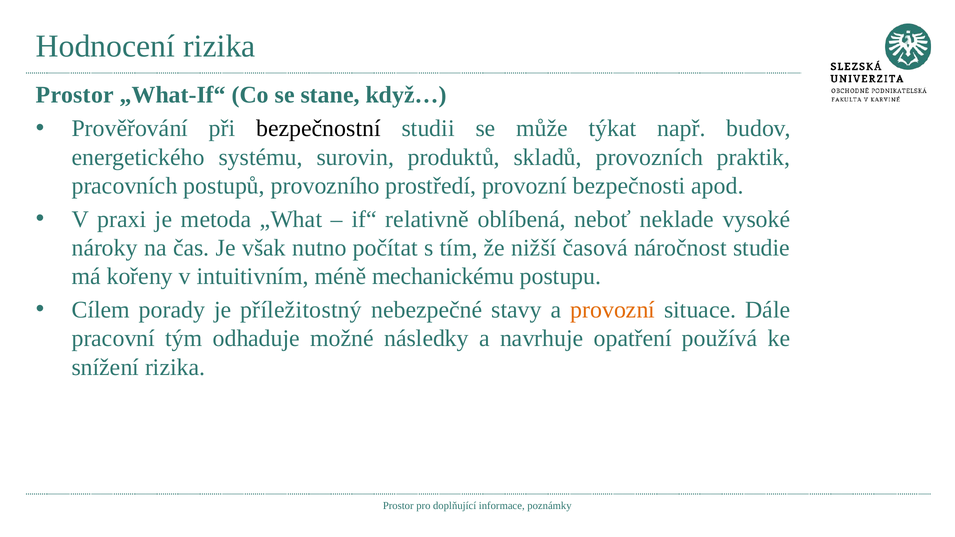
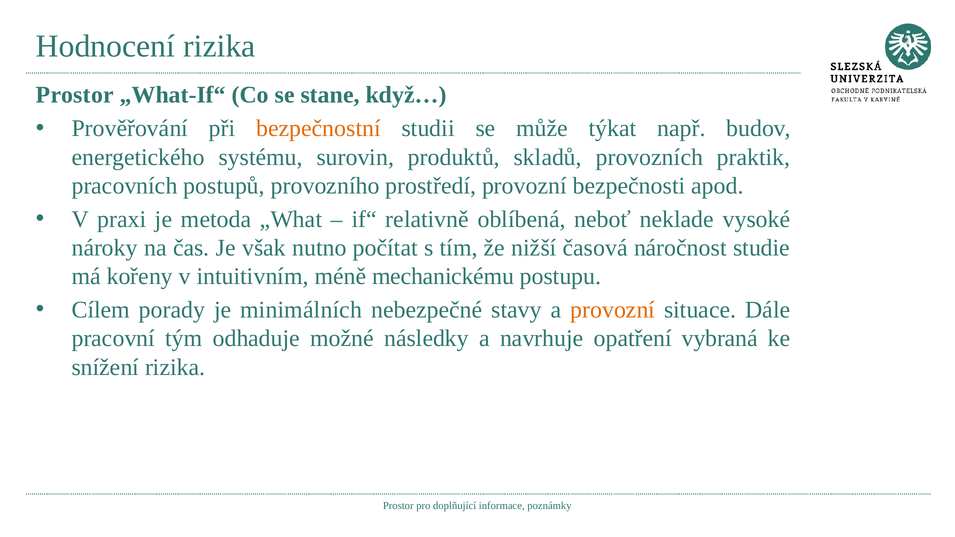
bezpečnostní colour: black -> orange (319, 129)
příležitostný: příležitostný -> minimálních (301, 310)
používá: používá -> vybraná (720, 339)
